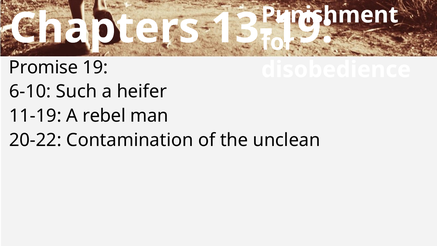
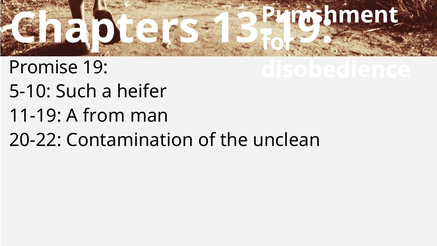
6-10: 6-10 -> 5-10 (30, 92)
rebel: rebel -> from (104, 116)
